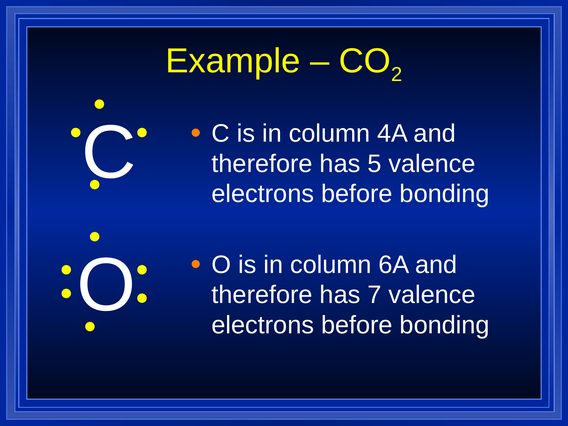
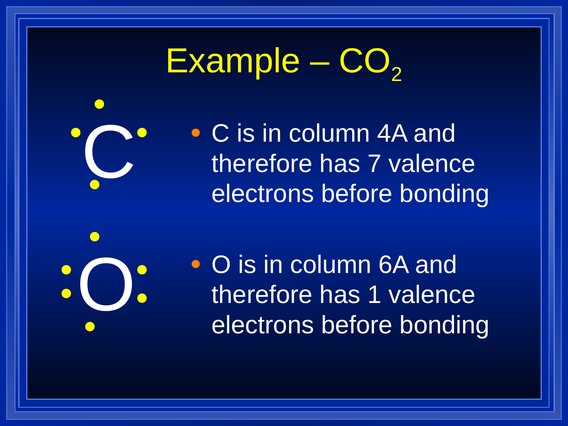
5: 5 -> 7 (374, 164)
7: 7 -> 1 (374, 295)
